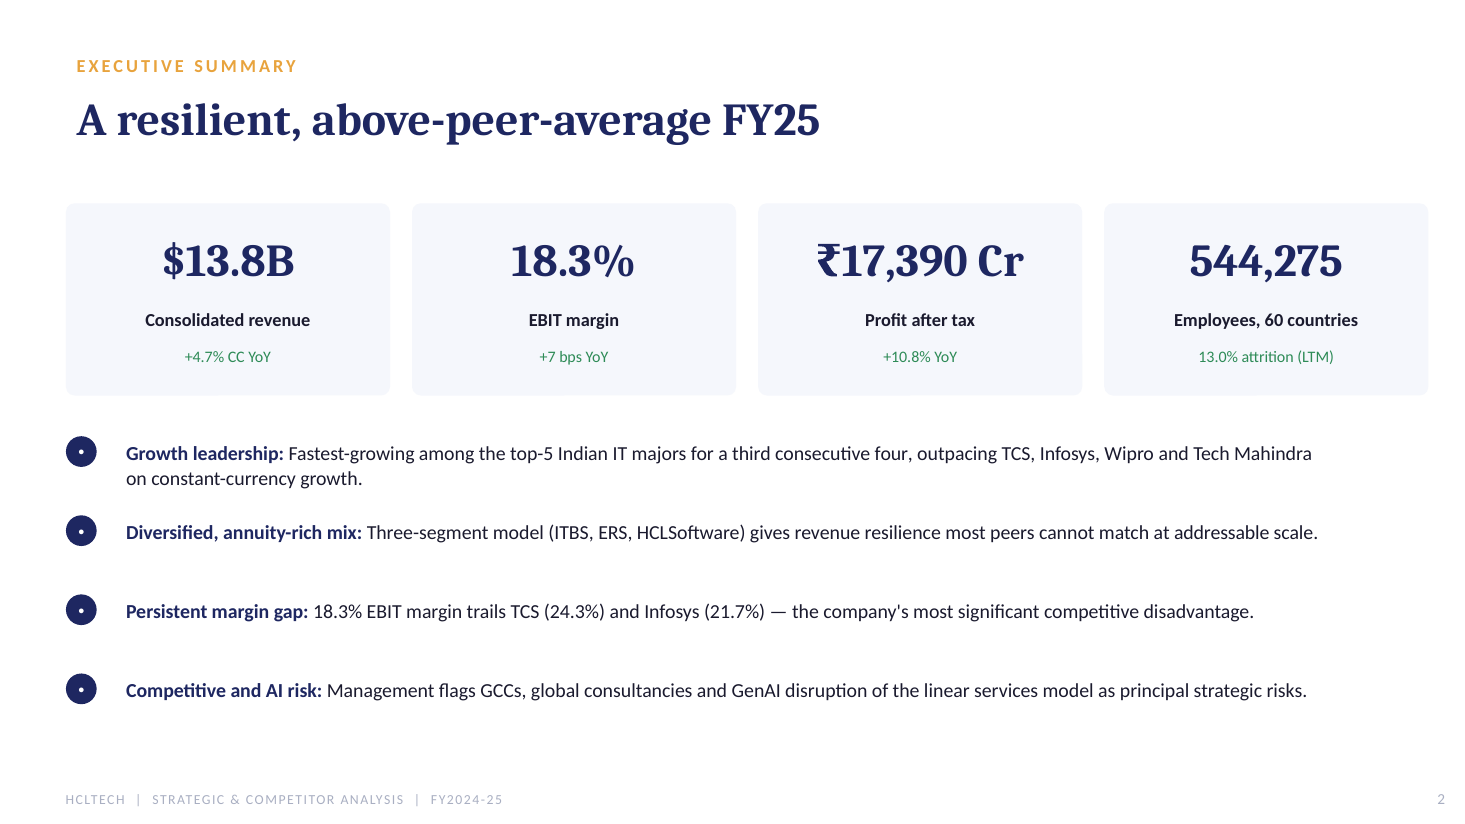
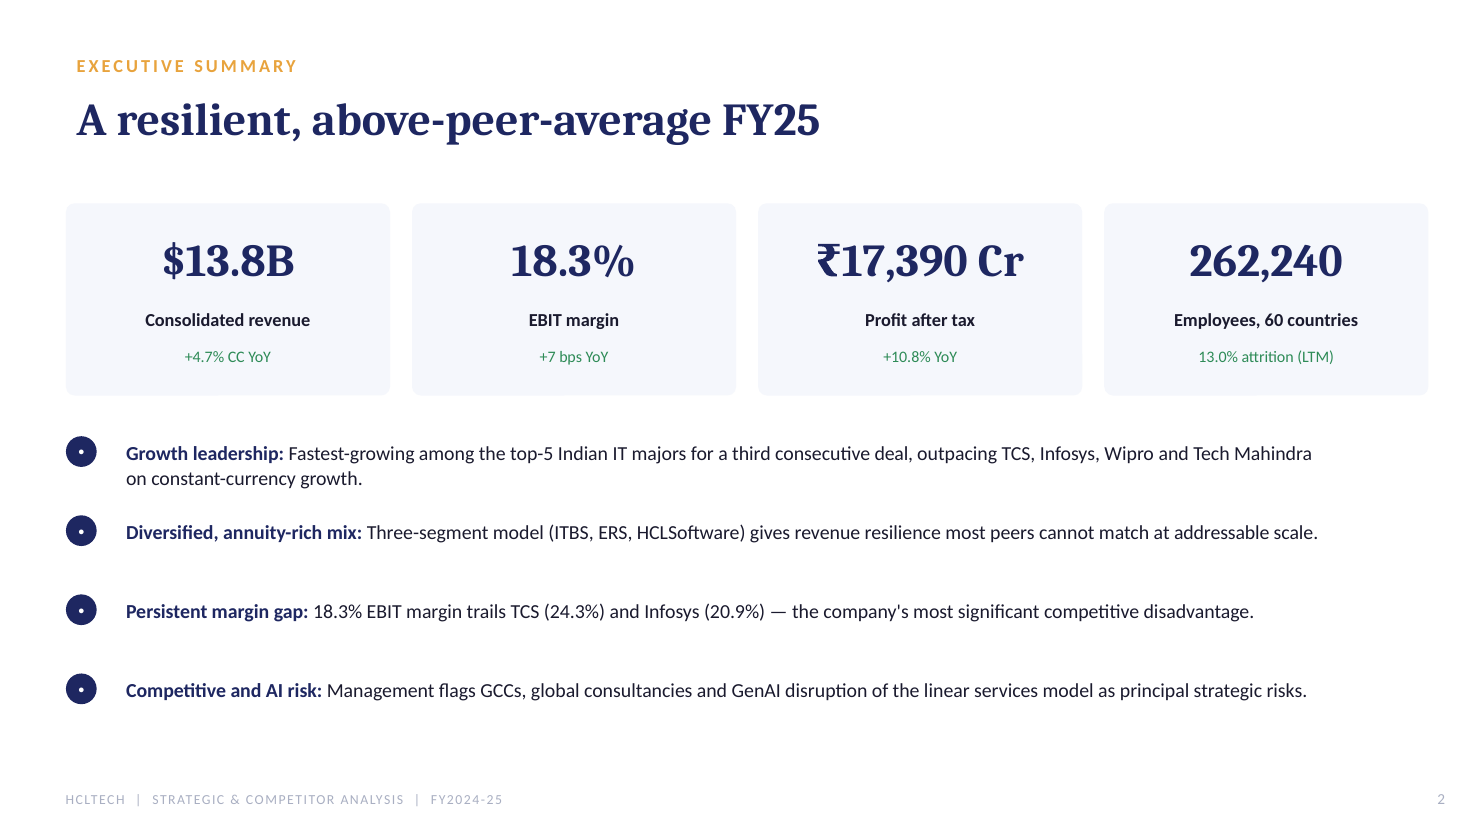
544,275: 544,275 -> 262,240 (1266, 261)
four: four -> deal (894, 454)
21.7%: 21.7% -> 20.9% (735, 612)
